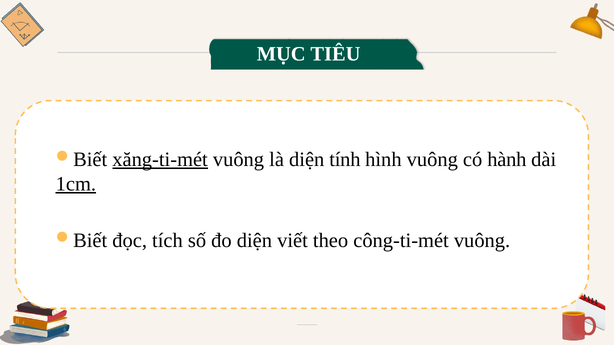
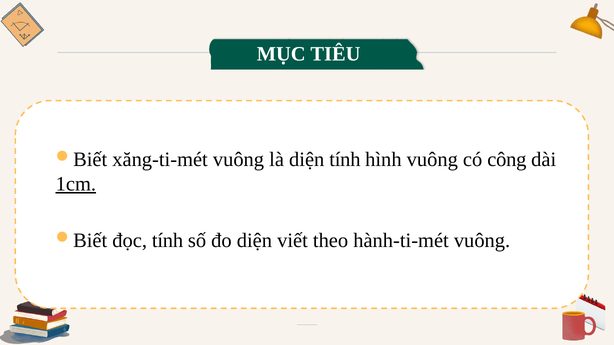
xăng-ti-mét underline: present -> none (160, 160)
hành: hành -> công (507, 160)
đọc tích: tích -> tính (168, 241)
công-ti-mét: công-ti-mét -> hành-ti-mét (401, 241)
